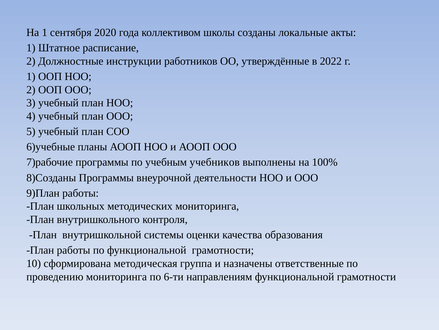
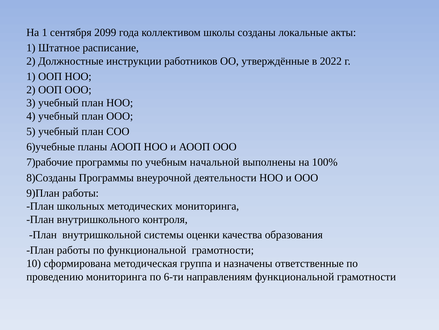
2020: 2020 -> 2099 (105, 32)
учебников: учебников -> начальной (215, 162)
